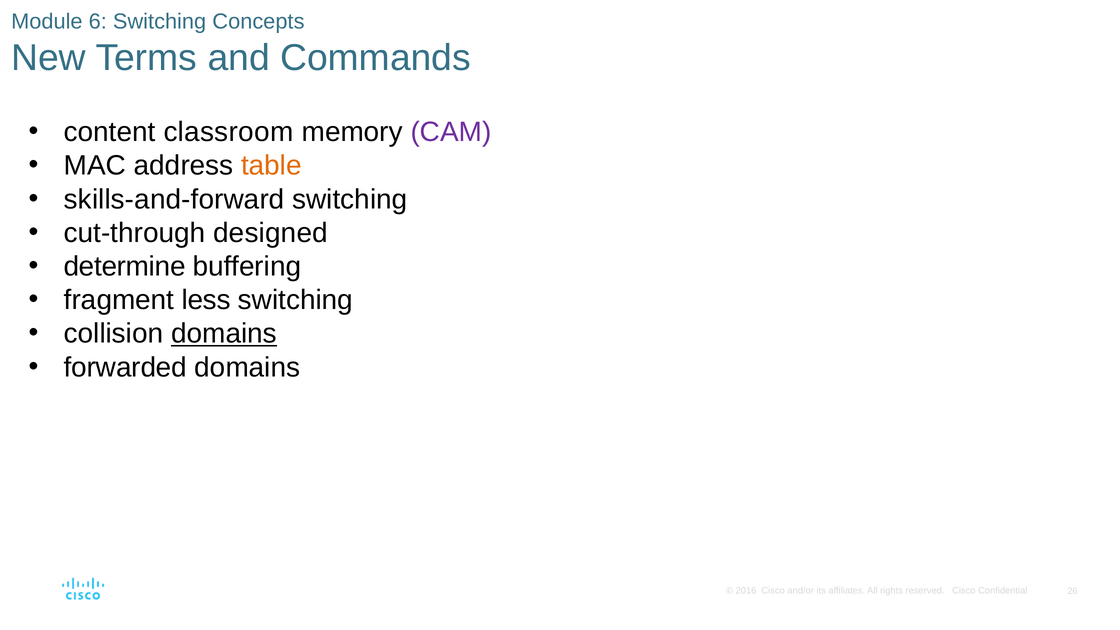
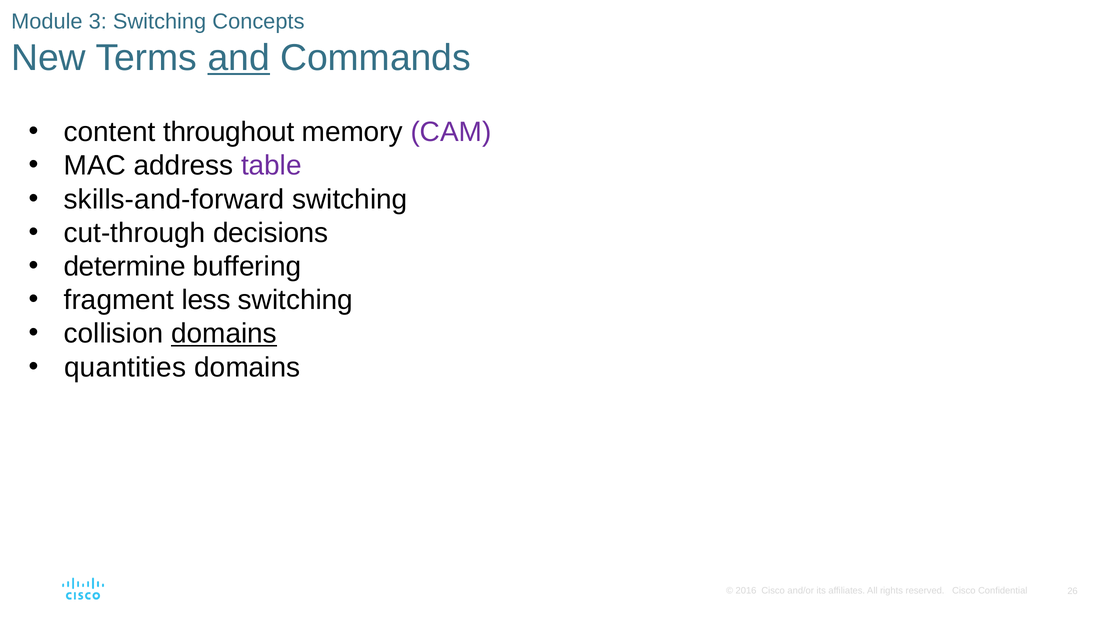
6: 6 -> 3 (98, 21)
and underline: none -> present (239, 58)
classroom: classroom -> throughout (229, 132)
table colour: orange -> purple (271, 166)
designed: designed -> decisions (271, 233)
forwarded: forwarded -> quantities (125, 367)
